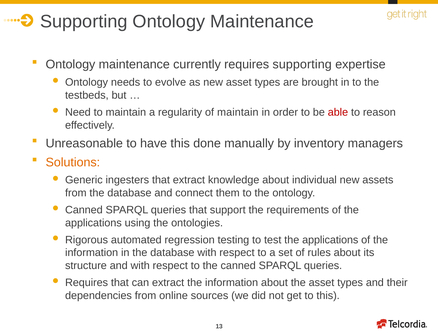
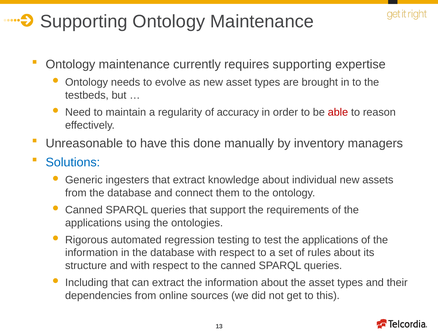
of maintain: maintain -> accuracy (238, 112)
Solutions colour: orange -> blue (73, 162)
Requires: Requires -> Including (87, 283)
